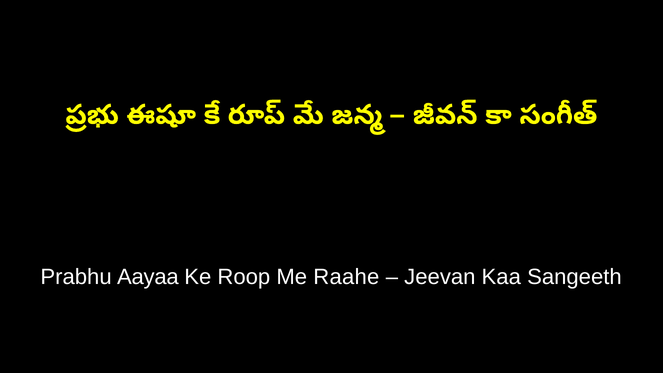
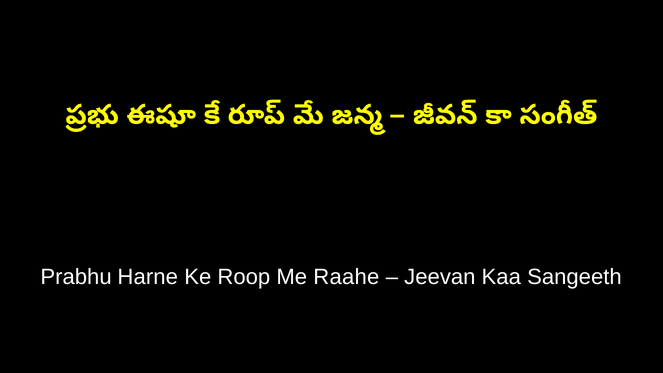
Aayaa: Aayaa -> Harne (148, 277)
